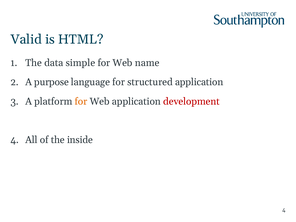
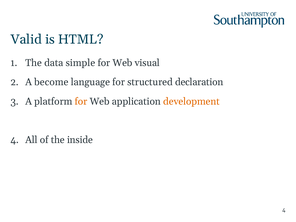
name: name -> visual (147, 63)
purpose: purpose -> become (51, 82)
structured application: application -> declaration (199, 82)
development colour: red -> orange (191, 101)
